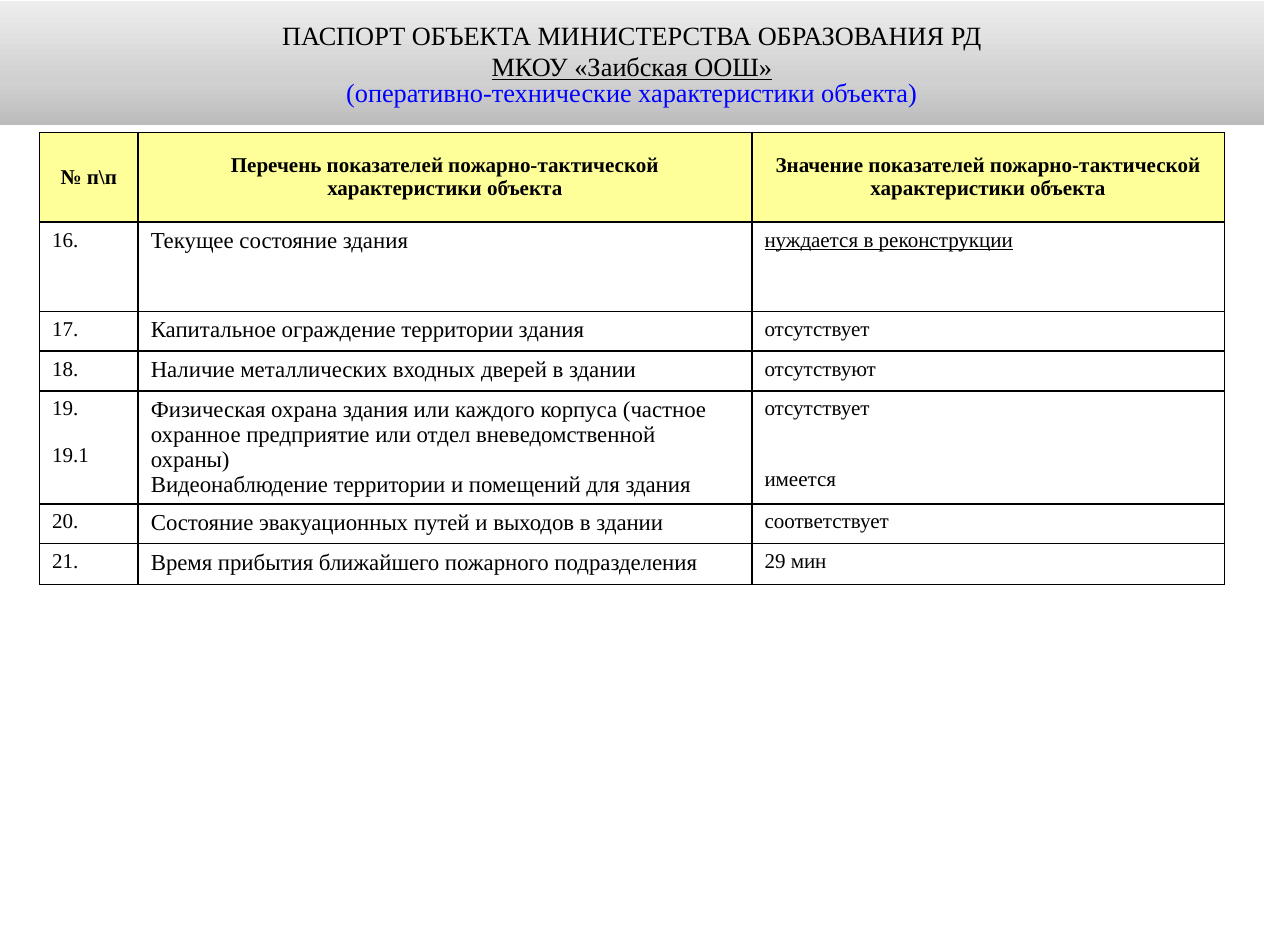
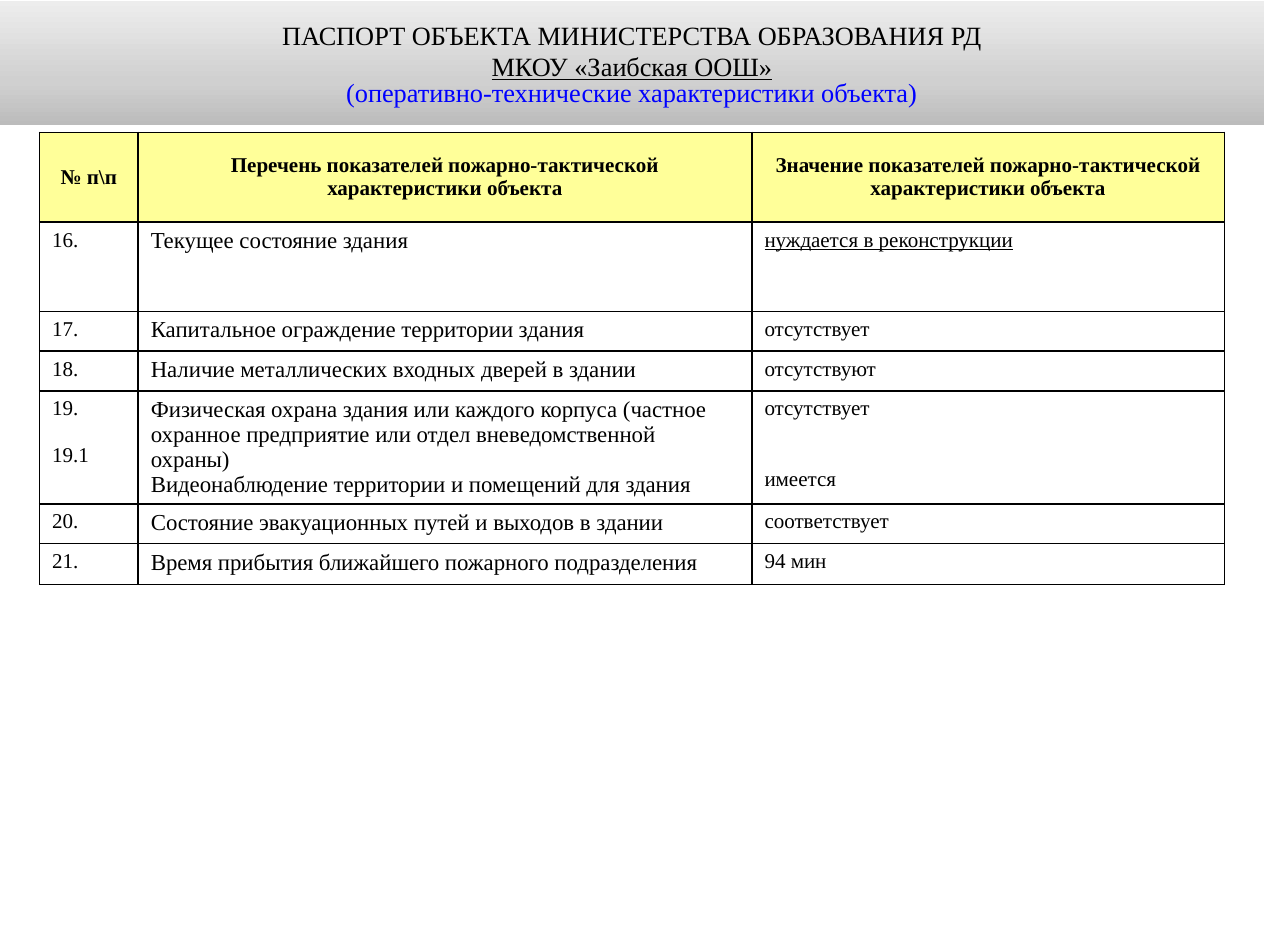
29: 29 -> 94 (775, 562)
